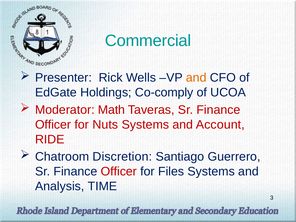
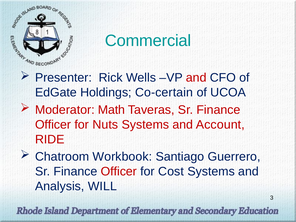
and colour: orange -> red (196, 78)
Co-comply: Co-comply -> Co-certain (164, 93)
Discretion: Discretion -> Workbook (122, 157)
Files: Files -> Cost (171, 171)
TIME: TIME -> WILL (102, 186)
